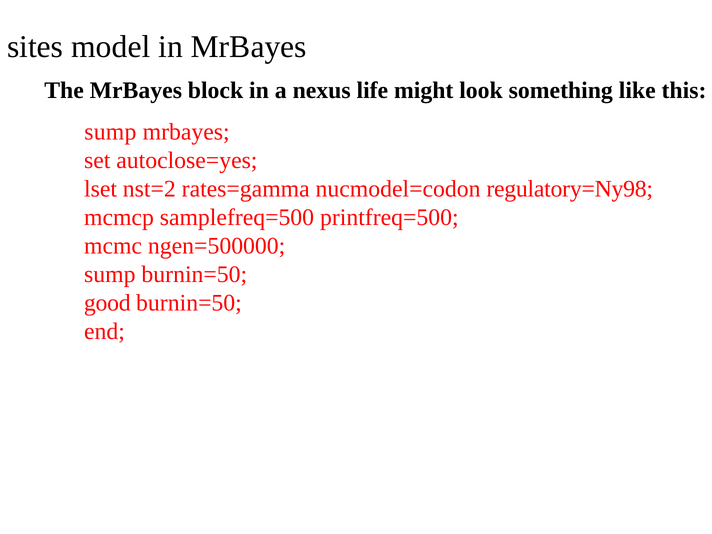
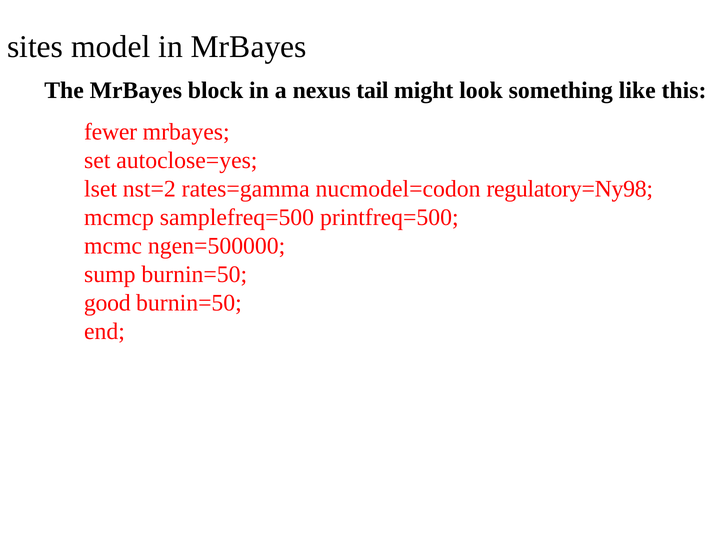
life: life -> tail (372, 91)
sump: sump -> fewer (111, 132)
